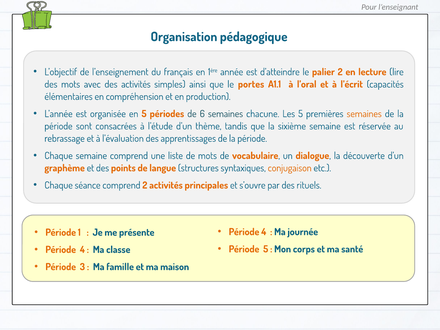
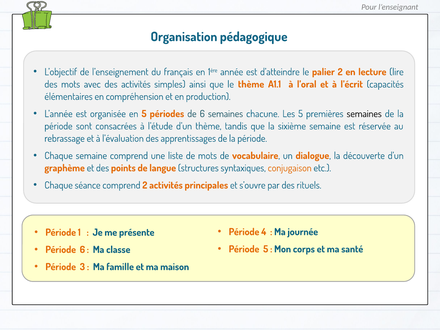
le portes: portes -> thème (251, 84)
semaines colour: orange -> black (364, 114)
4: 4 -> 6 (82, 250)
